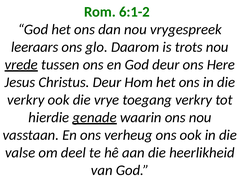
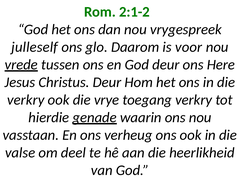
6:1-2: 6:1-2 -> 2:1-2 (134, 12)
leeraars: leeraars -> julleself (35, 47)
trots: trots -> voor (189, 47)
